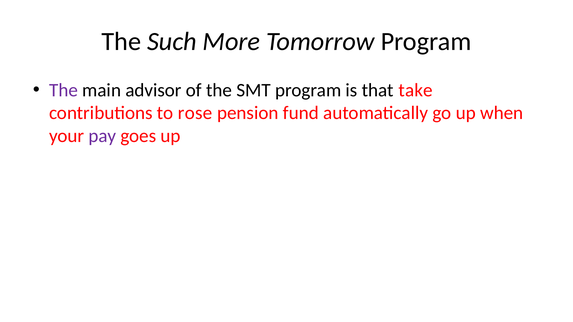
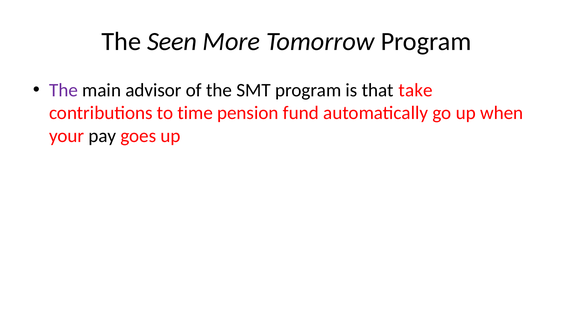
Such: Such -> Seen (172, 42)
rose: rose -> time (195, 113)
pay colour: purple -> black (102, 136)
